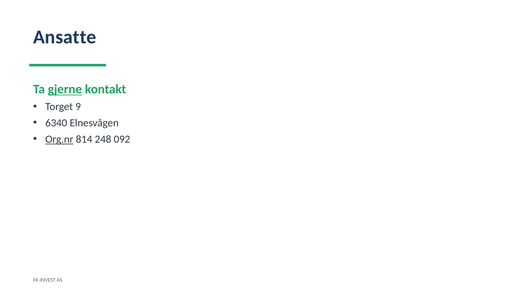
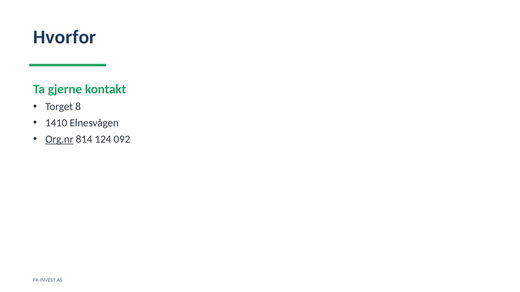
Ansatte: Ansatte -> Hvorfor (65, 37)
gjerne underline: present -> none (65, 90)
9: 9 -> 8 (78, 107)
6340: 6340 -> 1410 (56, 123)
248: 248 -> 124 (103, 139)
